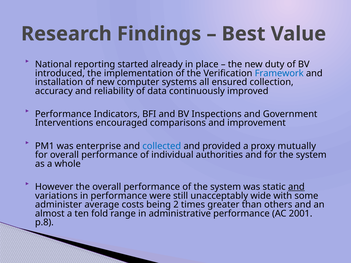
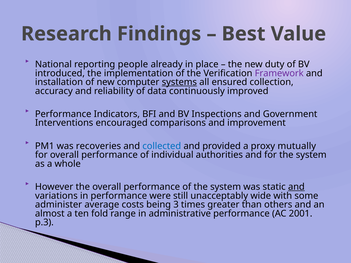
started: started -> people (133, 64)
Framework colour: blue -> purple (279, 73)
systems underline: none -> present (179, 82)
enterprise: enterprise -> recoveries (98, 146)
2: 2 -> 3 (176, 205)
p.8: p.8 -> p.3 (44, 223)
